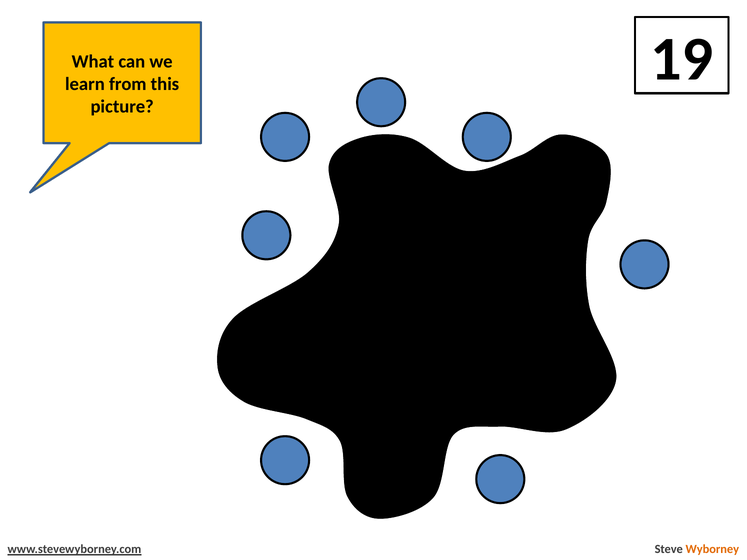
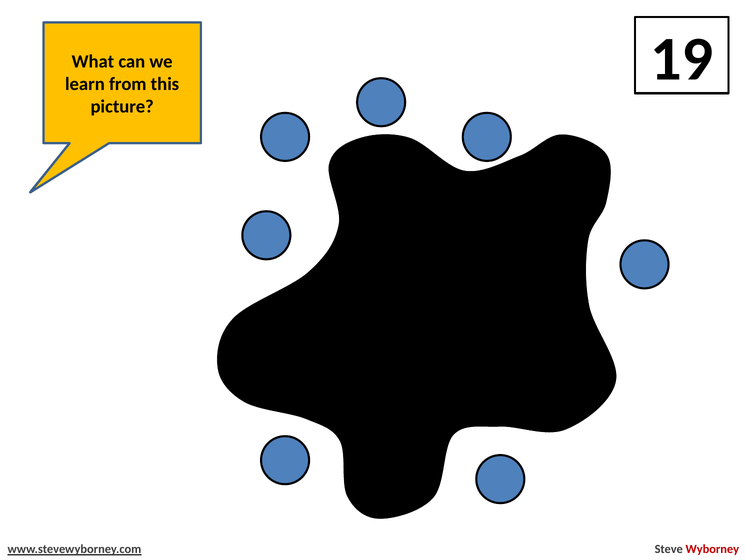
Wyborney colour: orange -> red (712, 550)
